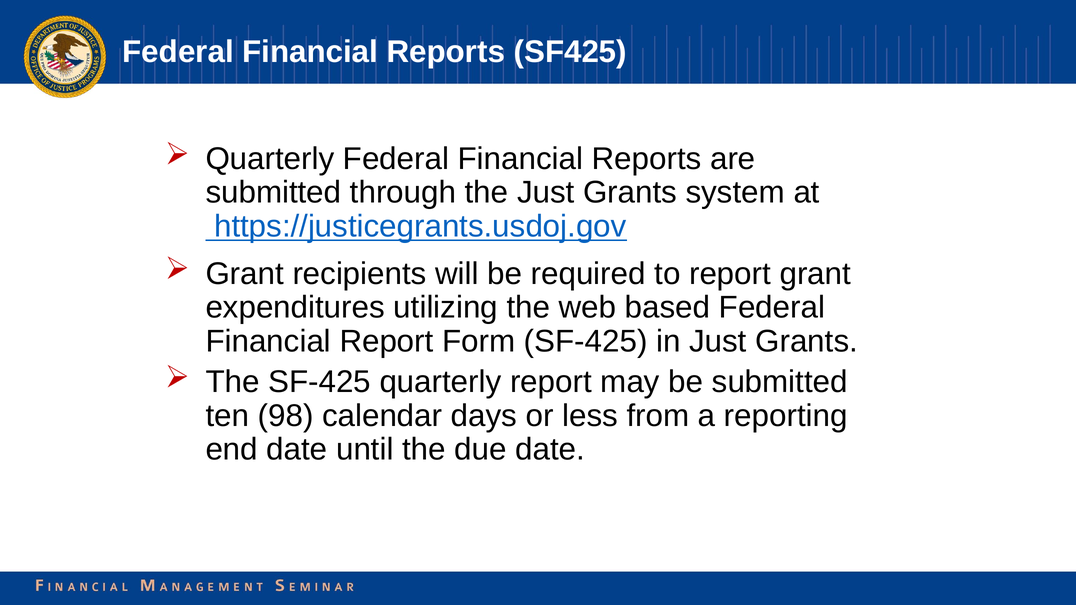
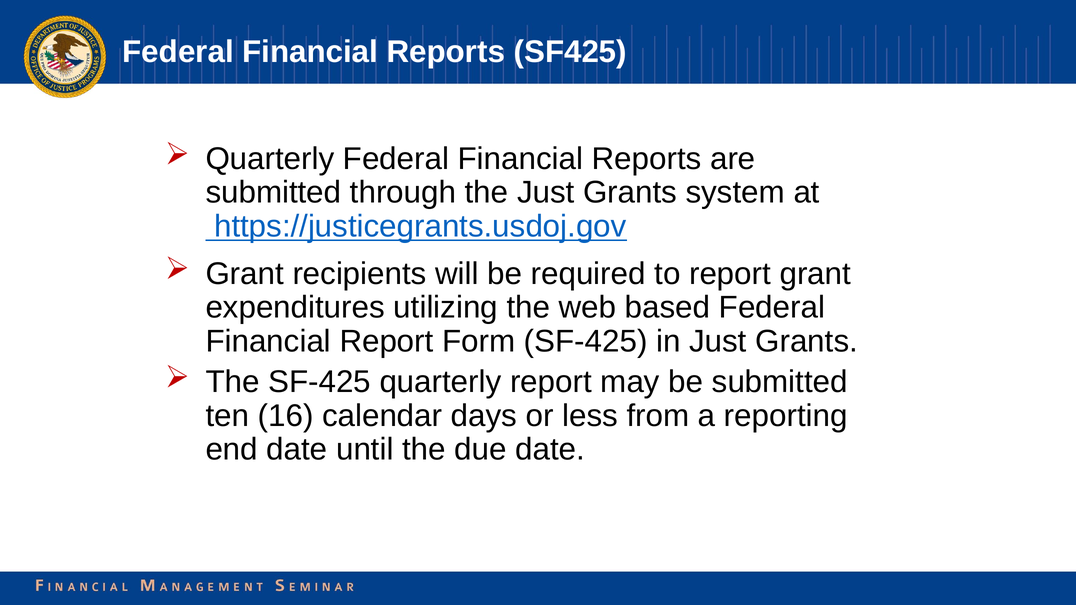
98: 98 -> 16 (286, 416)
